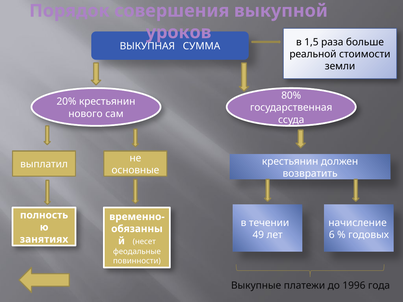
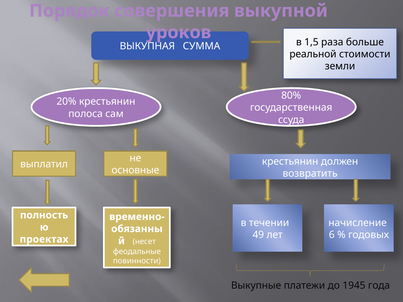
нового: нового -> полоса (86, 114)
занятиях: занятиях -> проектах (44, 239)
1996: 1996 -> 1945 (354, 286)
